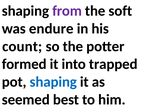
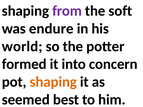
count: count -> world (22, 46)
trapped: trapped -> concern (113, 64)
shaping colour: blue -> orange (53, 82)
